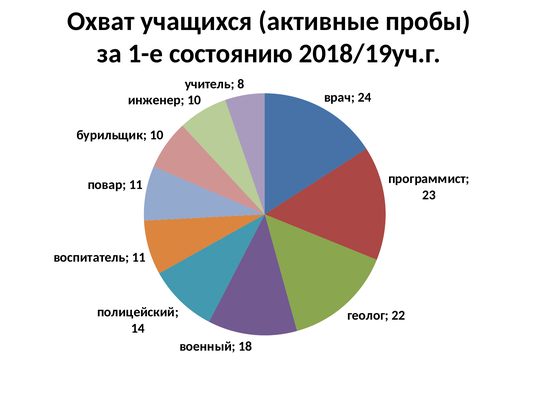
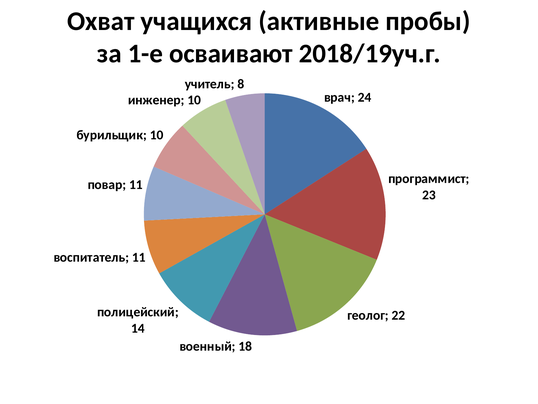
состоянию: состоянию -> осваивают (231, 53)
